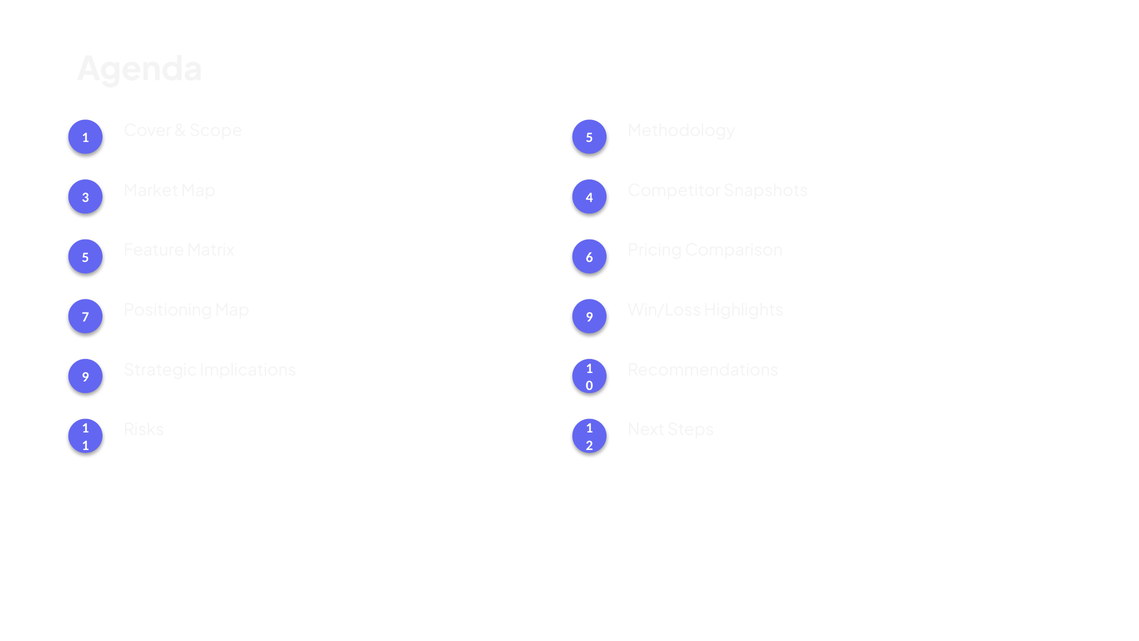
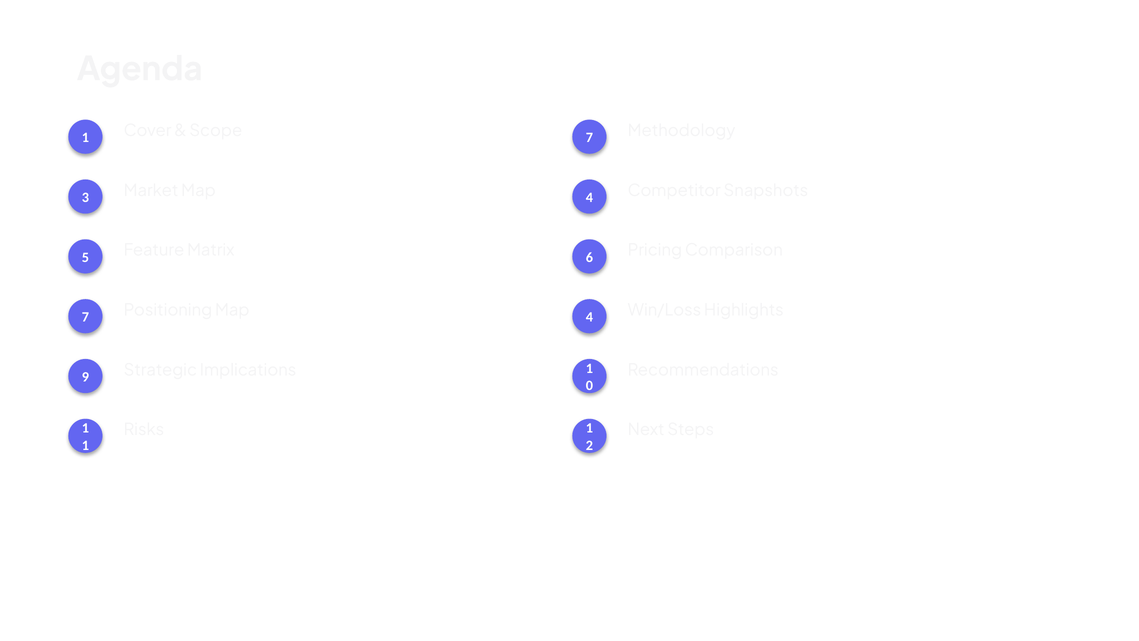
Scope 5: 5 -> 7 (589, 138)
Positioning Map 9: 9 -> 4 (589, 317)
